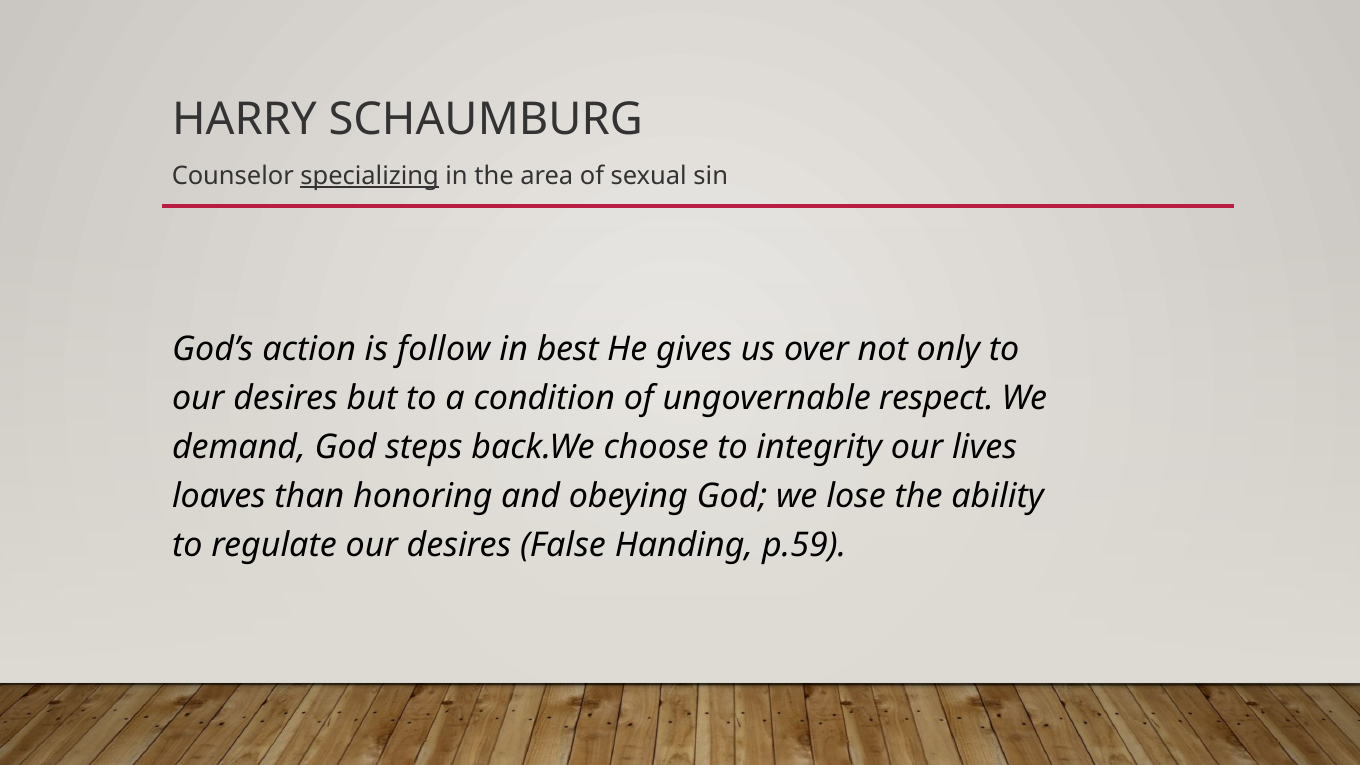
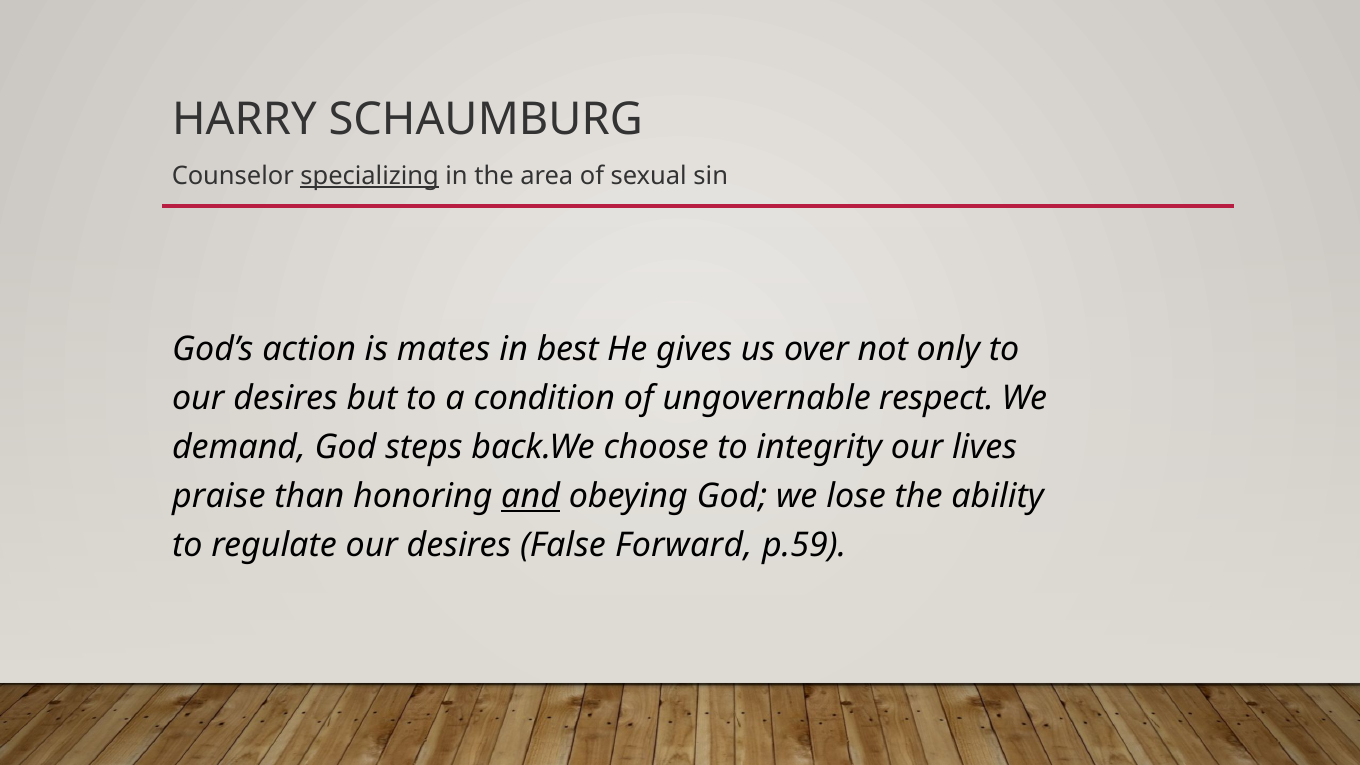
follow: follow -> mates (444, 350)
loaves: loaves -> praise (219, 497)
and underline: none -> present (531, 497)
Handing: Handing -> Forward (684, 545)
